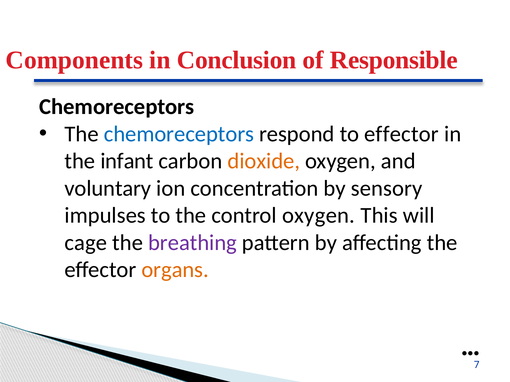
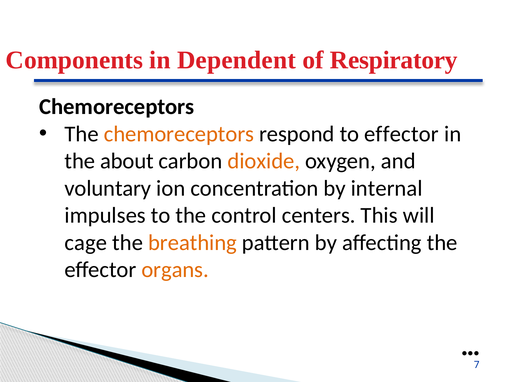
Conclusion: Conclusion -> Dependent (236, 60)
Responsible: Responsible -> Respiratory (394, 60)
chemoreceptors colour: blue -> orange (179, 134)
infant: infant -> about (127, 161)
sensory: sensory -> internal (387, 189)
control oxygen: oxygen -> centers (319, 216)
breathing colour: purple -> orange (192, 243)
